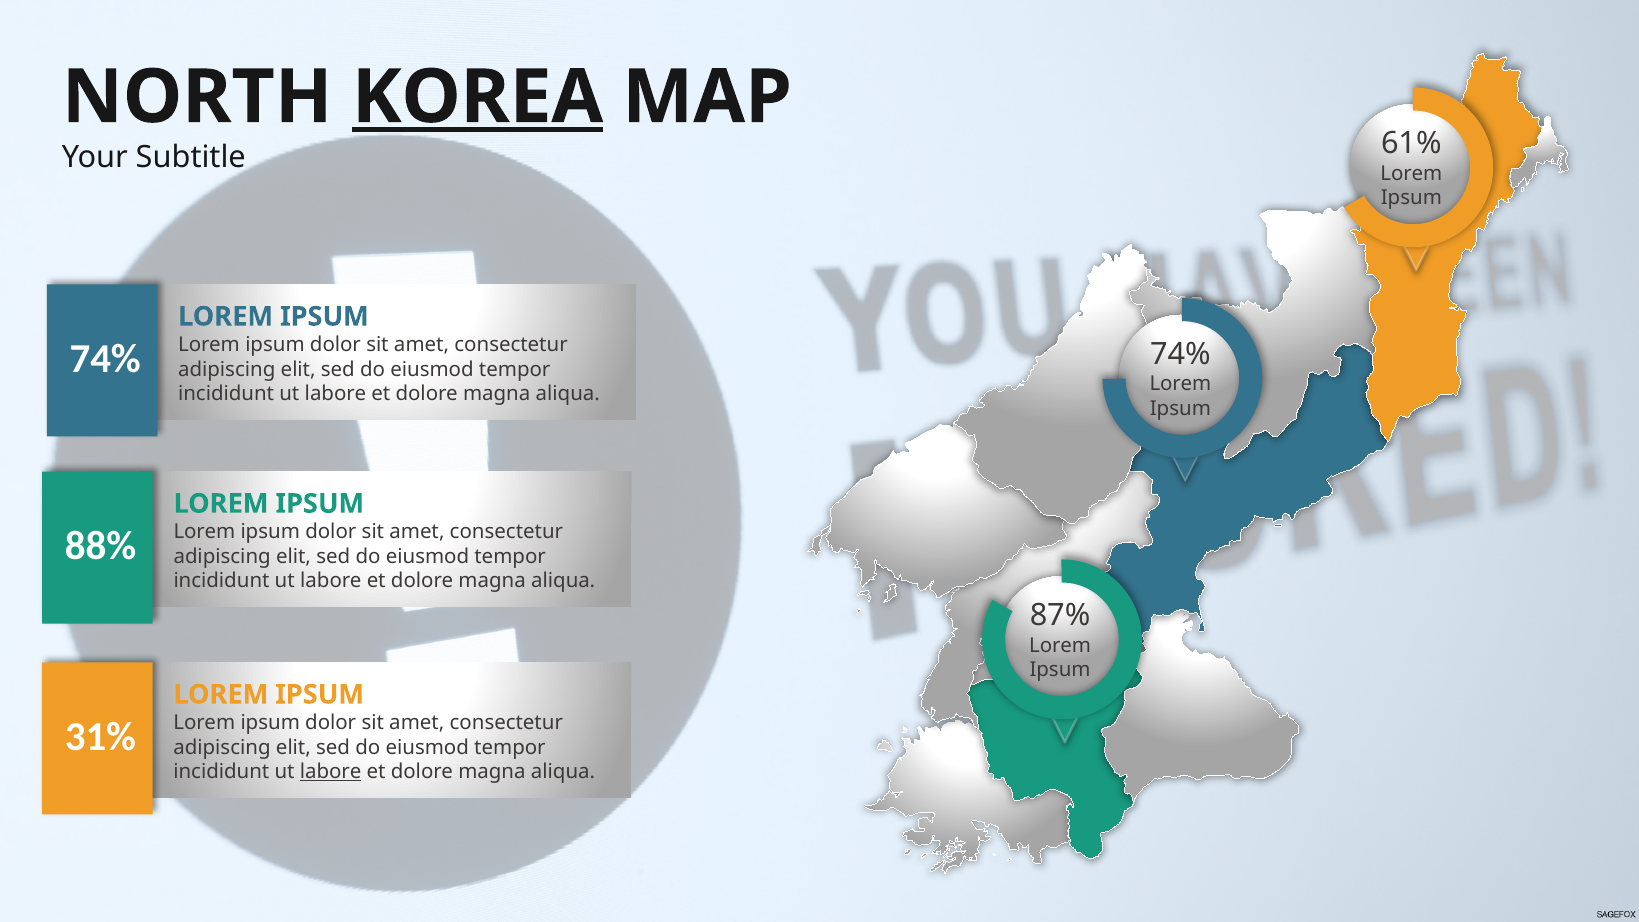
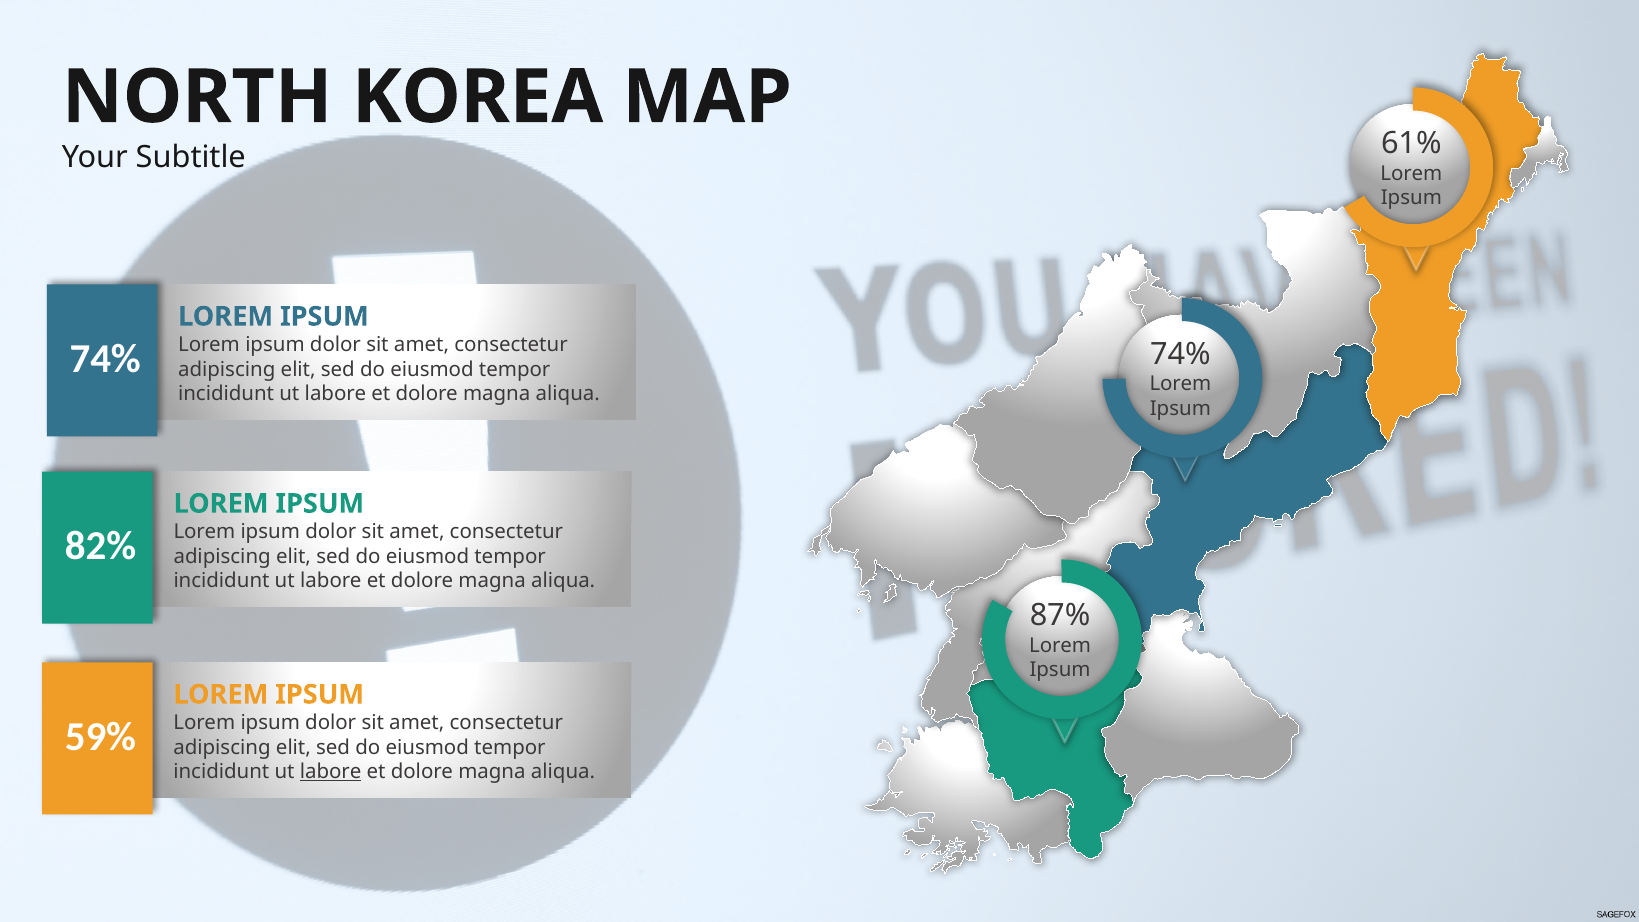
KOREA underline: present -> none (478, 97)
88%: 88% -> 82% (101, 546)
31%: 31% -> 59% (100, 737)
